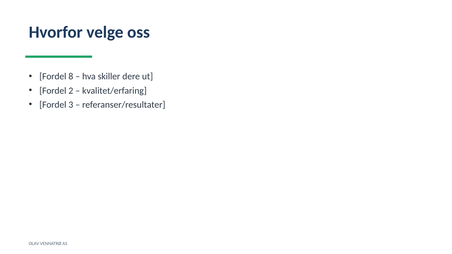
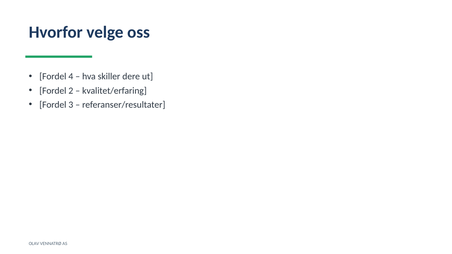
8: 8 -> 4 (71, 77)
